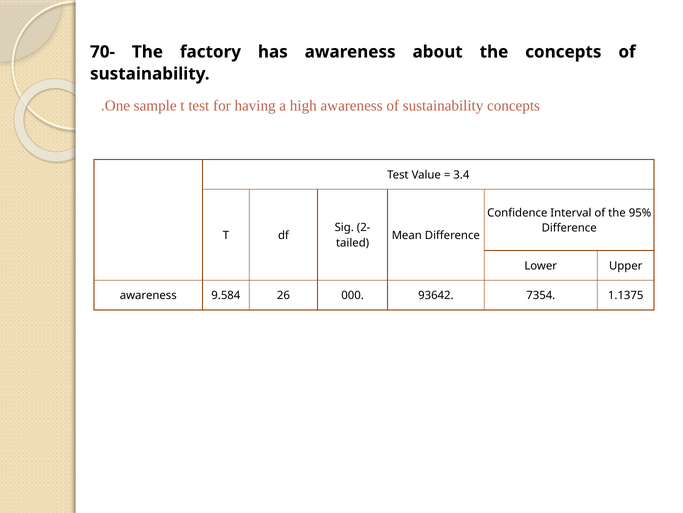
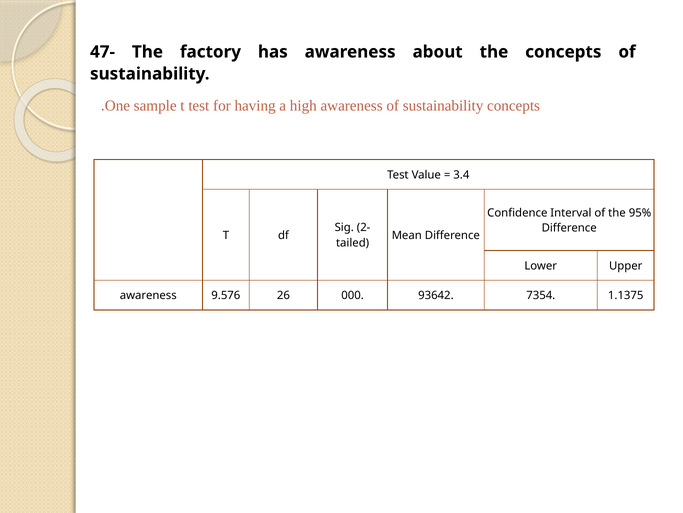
70-: 70- -> 47- (102, 52)
9.584: 9.584 -> 9.576 (226, 295)
